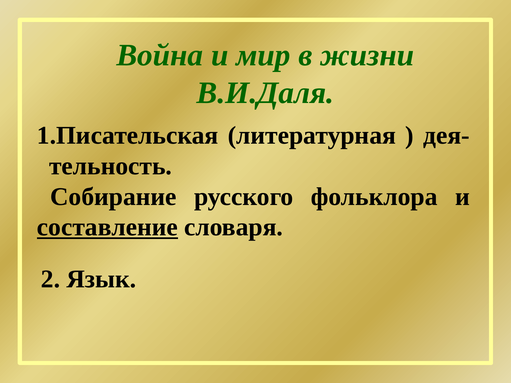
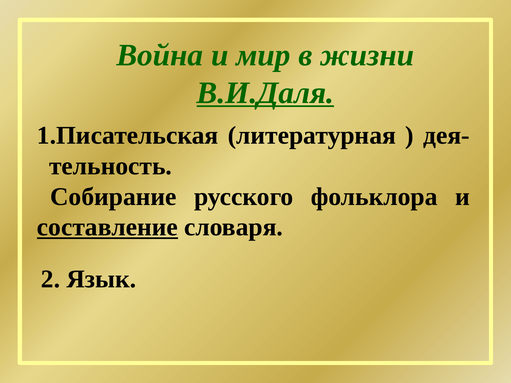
В.И.Даля underline: none -> present (265, 93)
